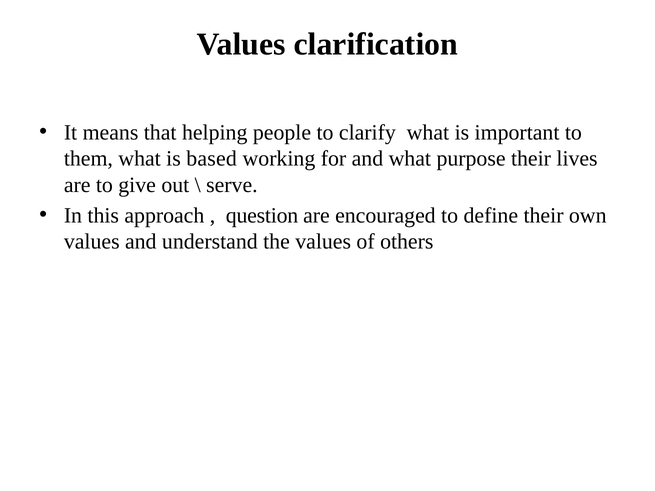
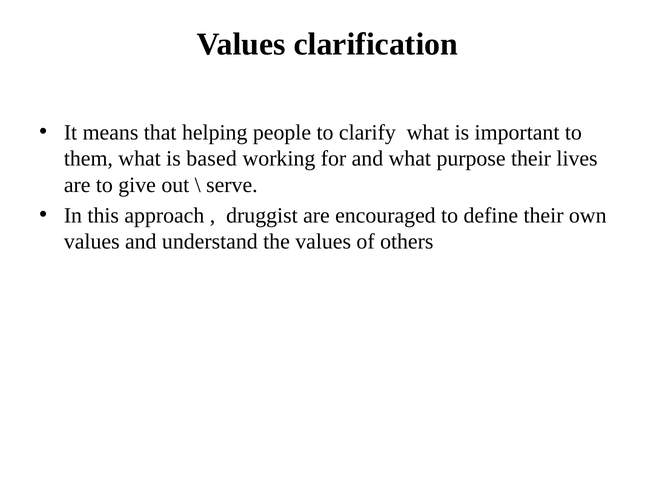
question: question -> druggist (262, 215)
